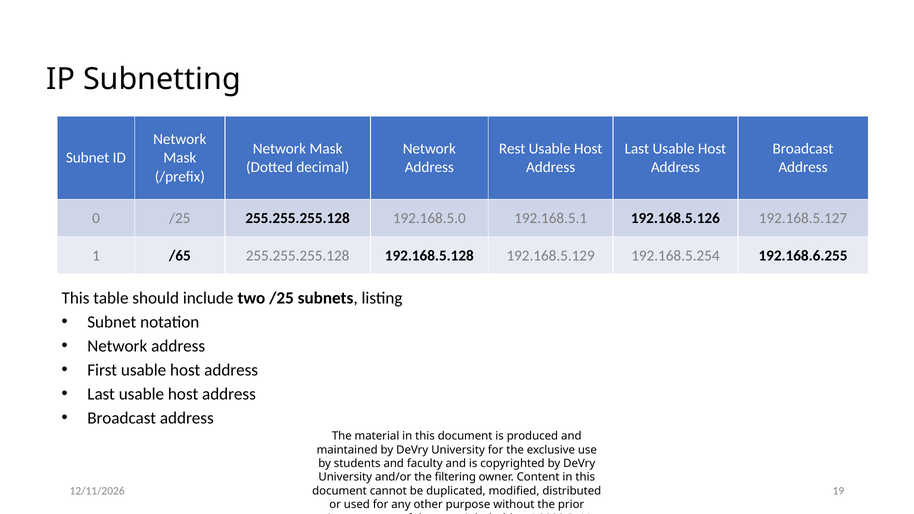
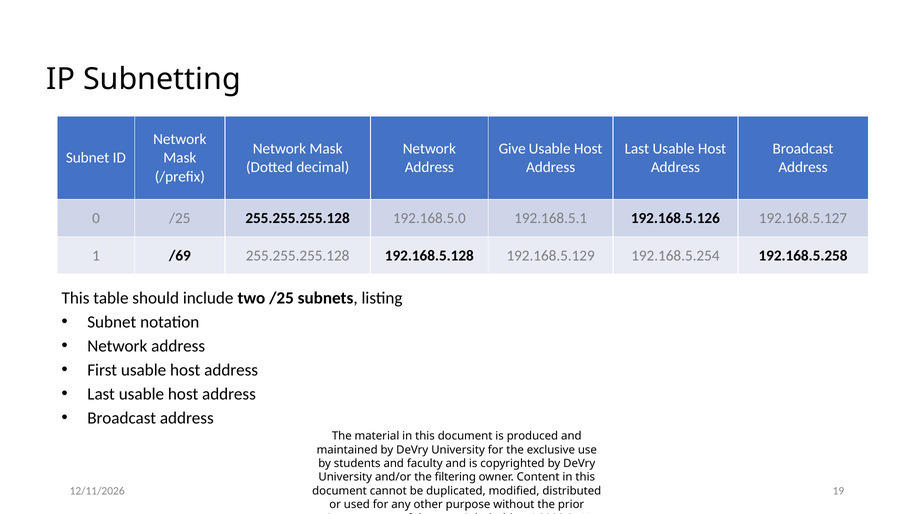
Rest: Rest -> Give (512, 149)
/65: /65 -> /69 (180, 256)
192.168.6.255: 192.168.6.255 -> 192.168.5.258 (803, 256)
